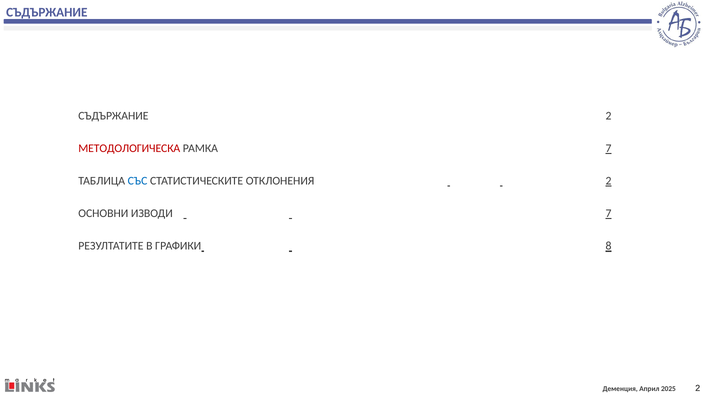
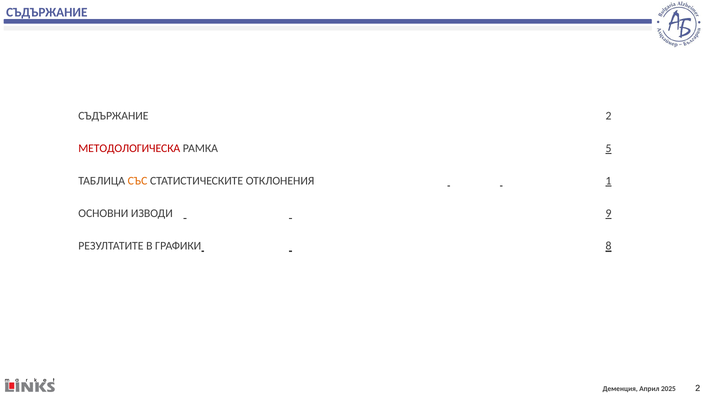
РАМКА 7: 7 -> 5 (609, 148)
СЪС colour: blue -> orange (138, 181)
ОТКЛОНЕНИЯ 2: 2 -> 1 (609, 181)
ИЗВОДИ 7: 7 -> 9 (609, 213)
